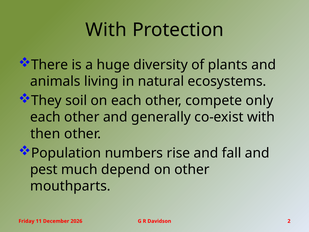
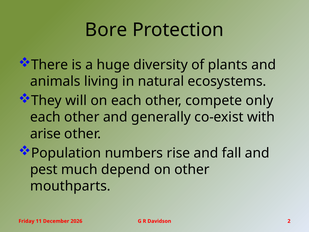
With: With -> Bore (106, 30)
soil: soil -> will (76, 101)
then: then -> arise (45, 134)
